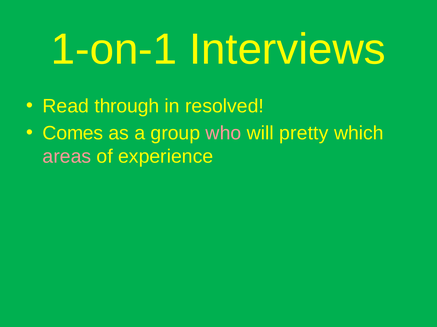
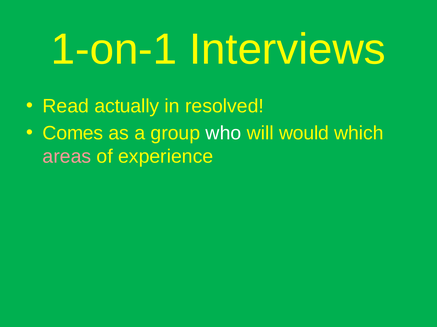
through: through -> actually (127, 106)
who colour: pink -> white (223, 133)
pretty: pretty -> would (304, 133)
